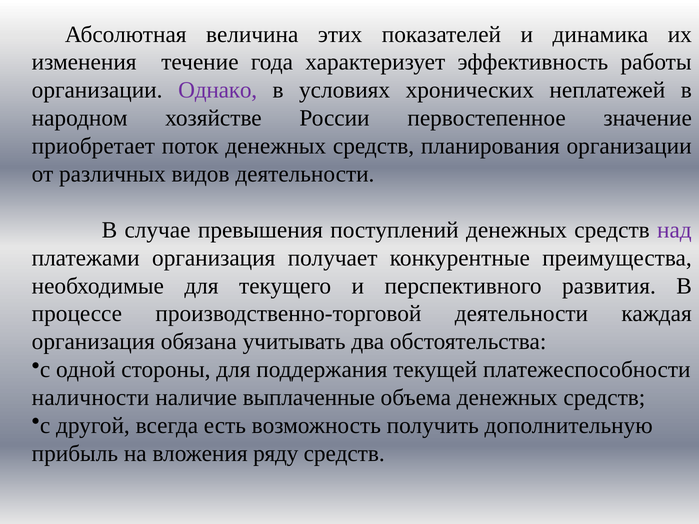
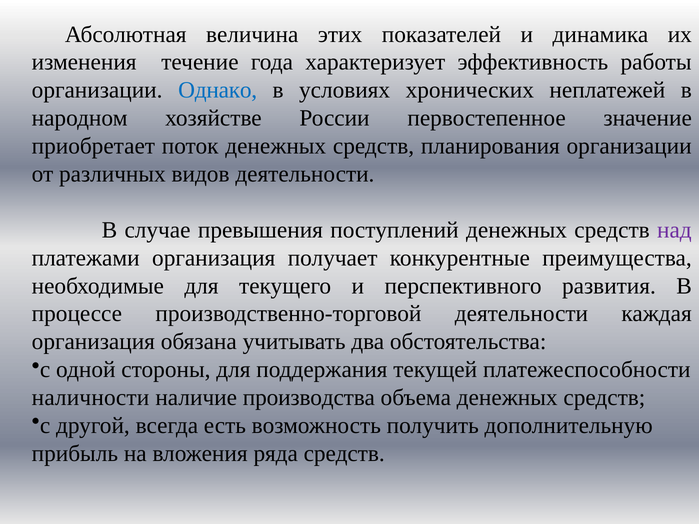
Однако colour: purple -> blue (218, 90)
выплаченные: выплаченные -> производства (309, 398)
ряду: ряду -> ряда (276, 454)
